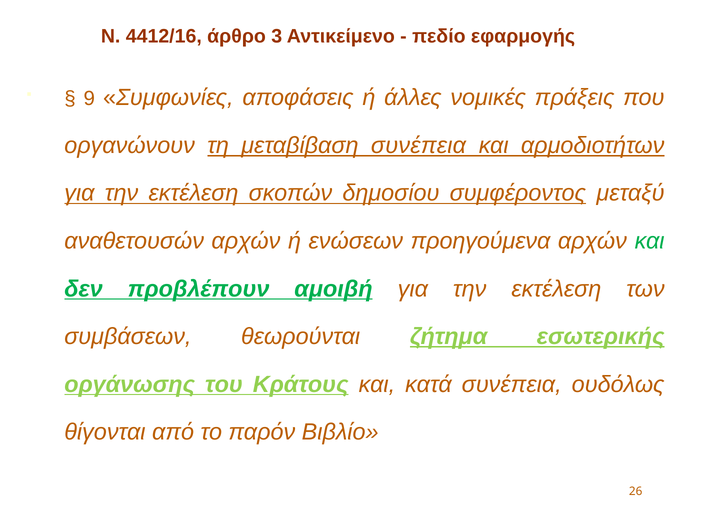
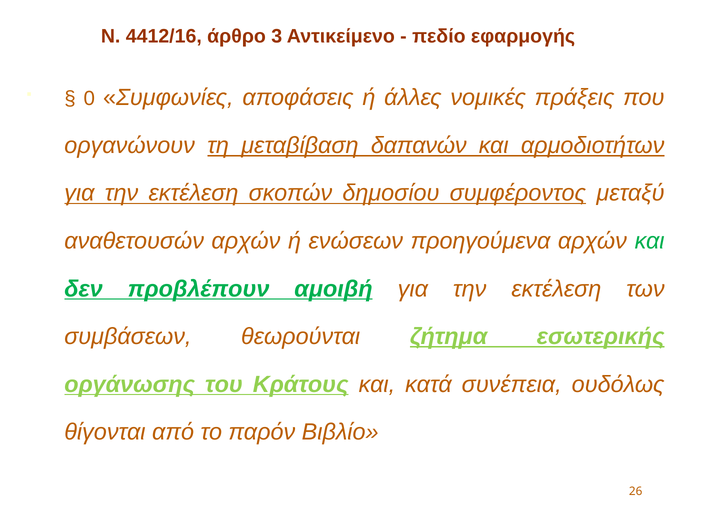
9: 9 -> 0 (89, 99)
μεταβίβαση συνέπεια: συνέπεια -> δαπανών (419, 145)
